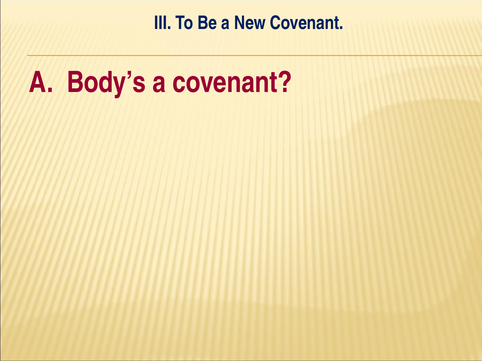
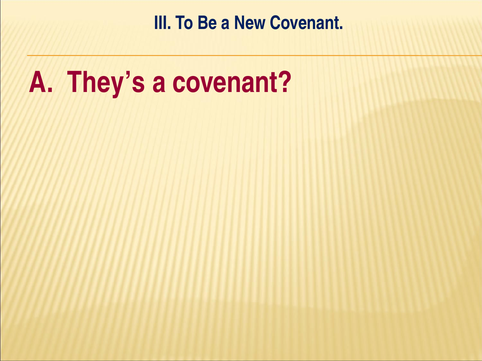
Body’s: Body’s -> They’s (106, 82)
